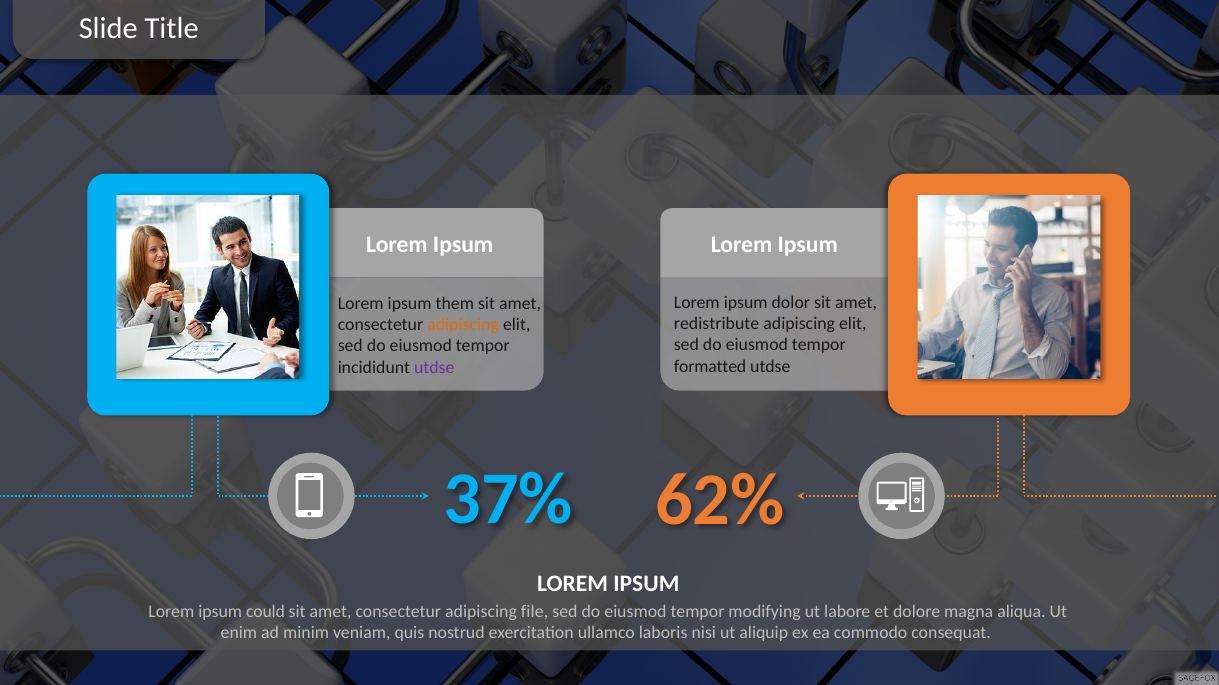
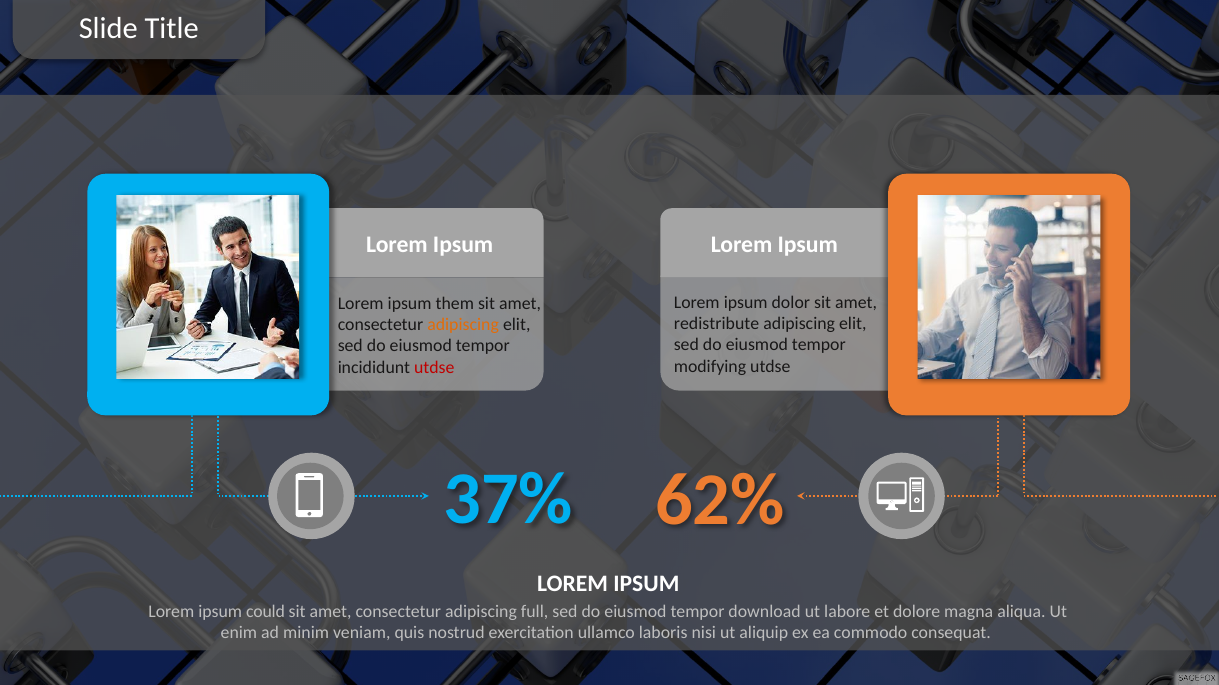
formatted: formatted -> modifying (710, 367)
utdse colour: purple -> red (434, 368)
file: file -> full (535, 612)
modifying: modifying -> download (765, 612)
